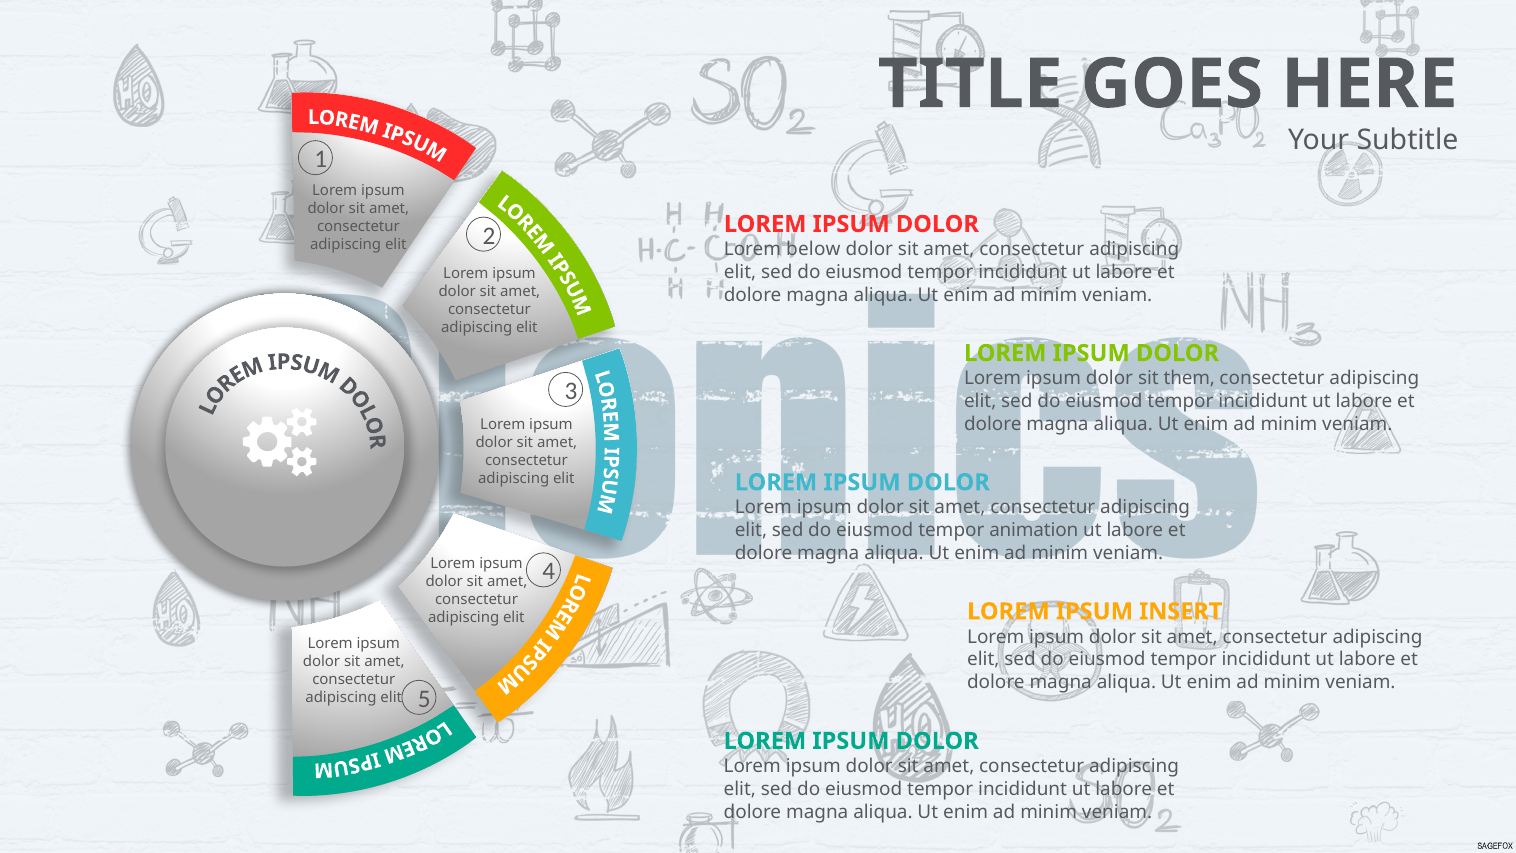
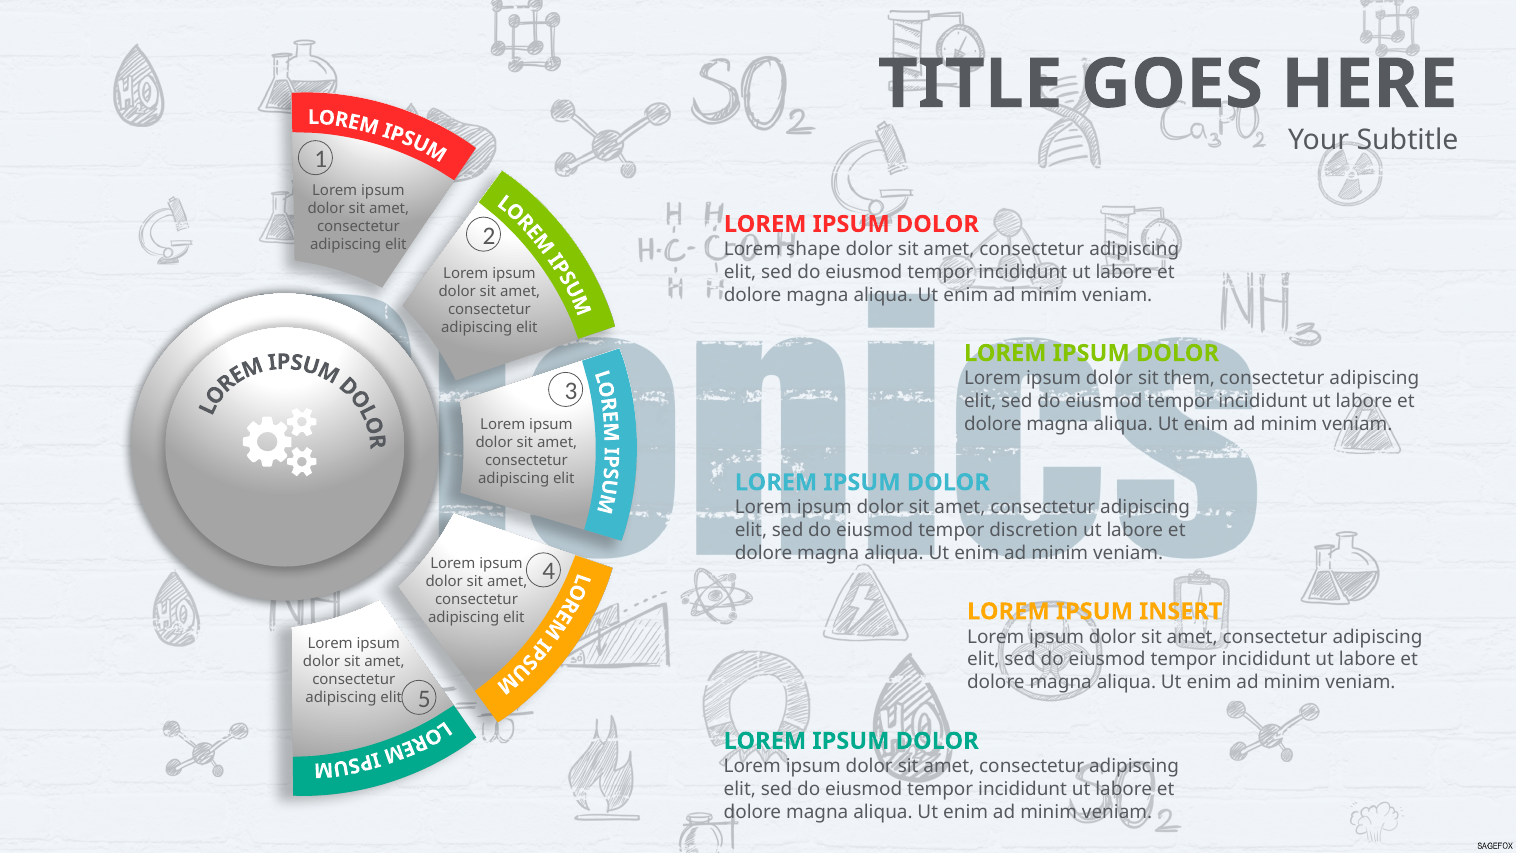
below: below -> shape (813, 249)
animation: animation -> discretion (1034, 530)
